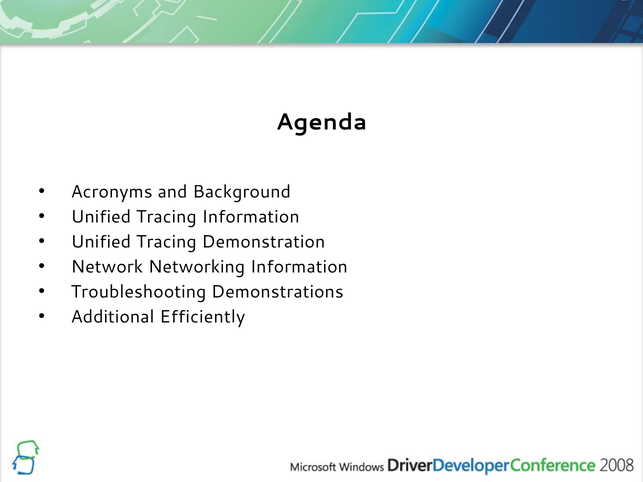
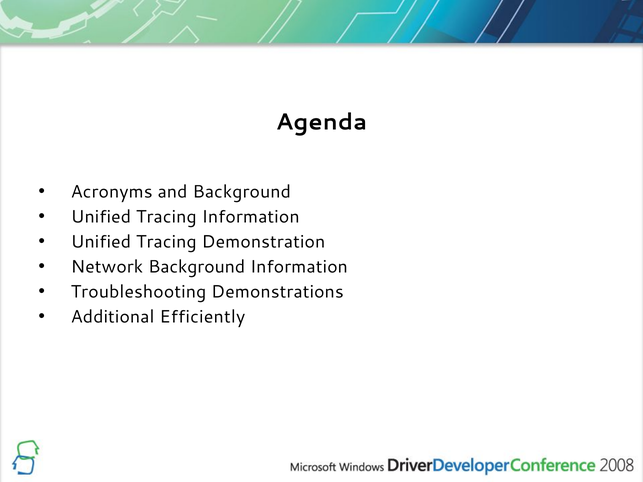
Network Networking: Networking -> Background (197, 267)
